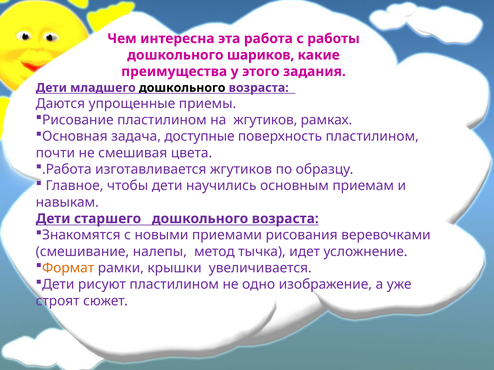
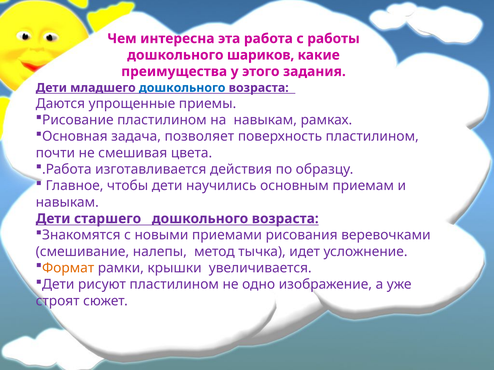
дошкольного colour: black -> blue (182, 88)
на жгутиков: жгутиков -> навыкам (265, 120)
доступные: доступные -> позволяет (199, 137)
изготавливается жгутиков: жгутиков -> действия (241, 170)
